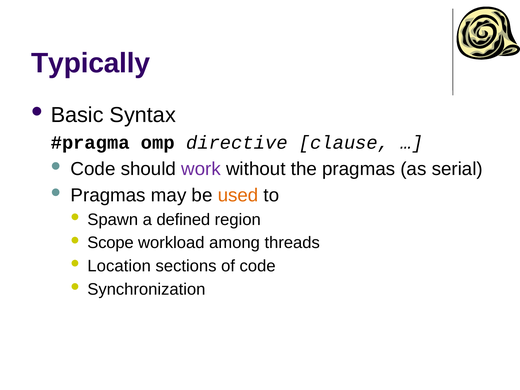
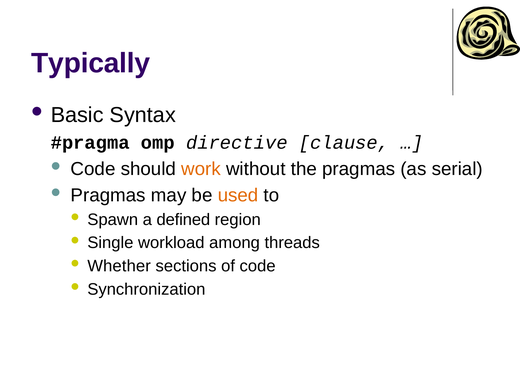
work colour: purple -> orange (201, 169)
Scope: Scope -> Single (110, 243)
Location: Location -> Whether (119, 266)
